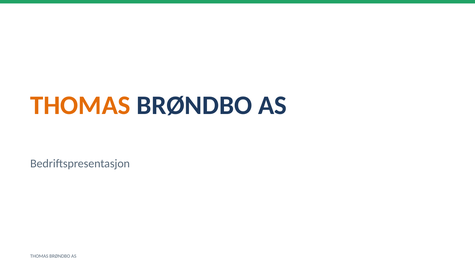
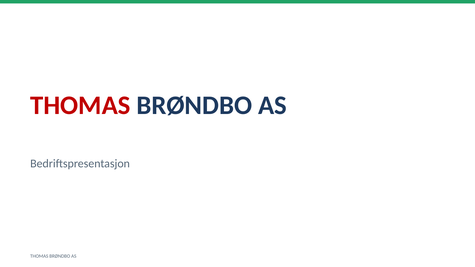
THOMAS colour: orange -> red (80, 105)
